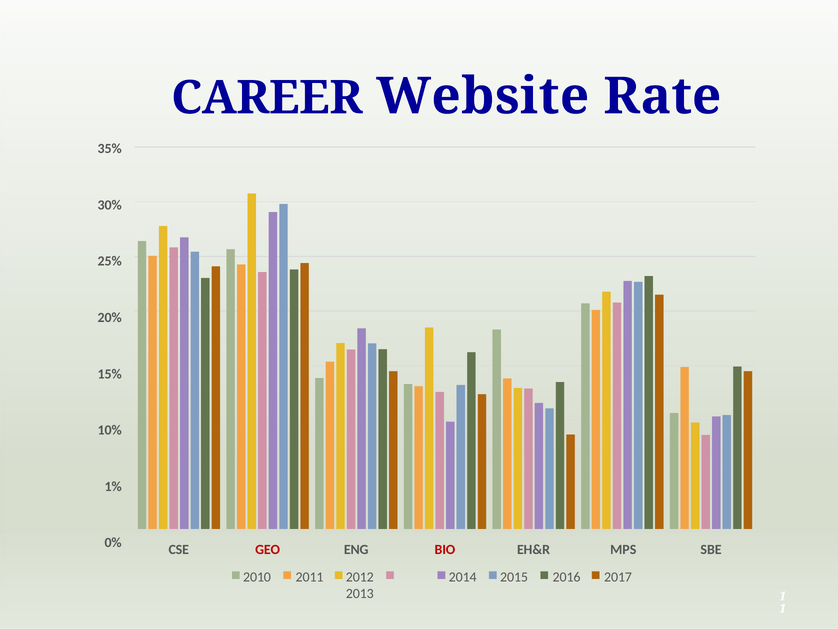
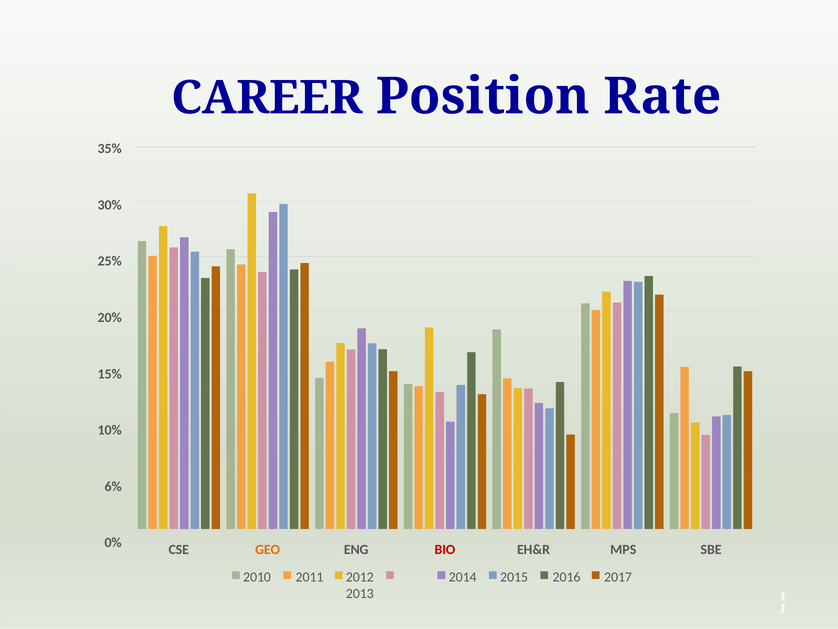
Website: Website -> Position (483, 96)
1%: 1% -> 6% (113, 486)
GEO colour: red -> orange (268, 549)
